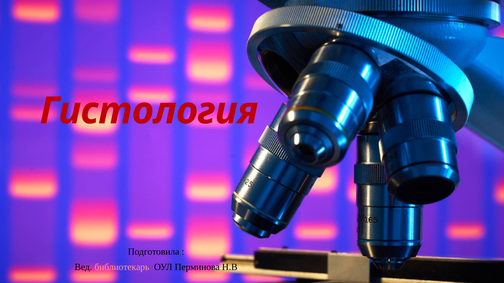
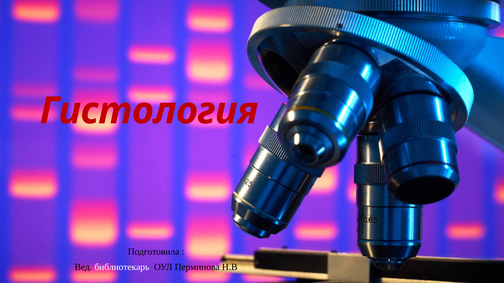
библиотекарь colour: pink -> white (122, 268)
